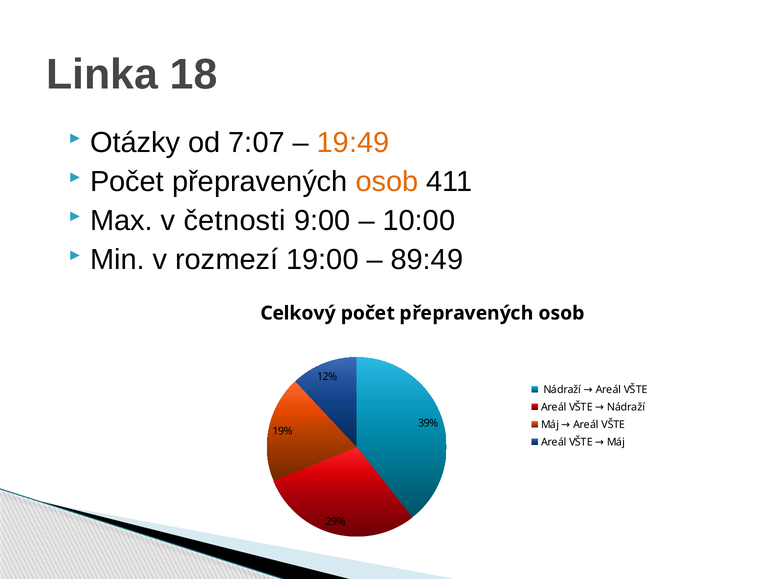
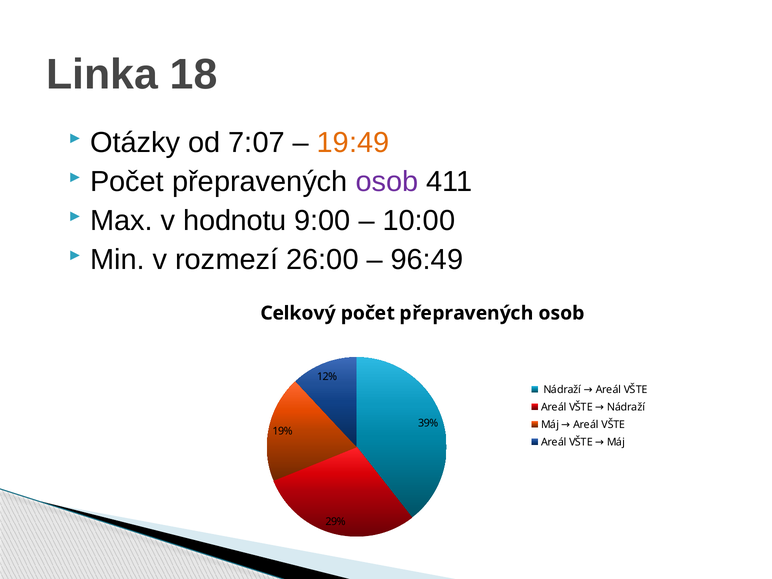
osob colour: orange -> purple (387, 182)
četnosti: četnosti -> hodnotu (235, 221)
19:00: 19:00 -> 26:00 (322, 260)
89:49: 89:49 -> 96:49 (427, 260)
